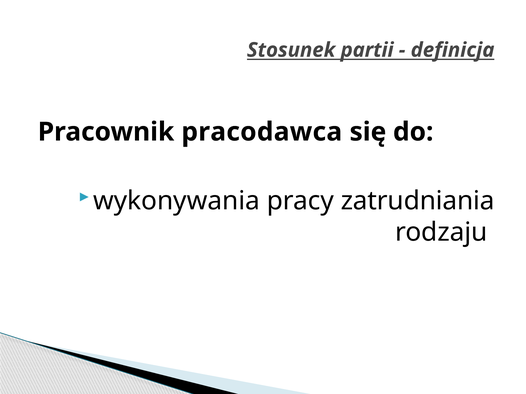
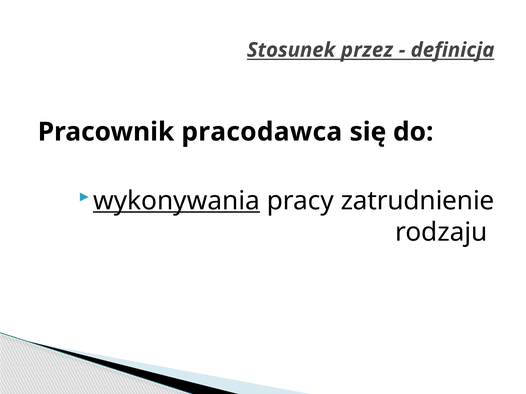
partii: partii -> przez (367, 50)
wykonywania underline: none -> present (176, 201)
zatrudniania: zatrudniania -> zatrudnienie (418, 201)
